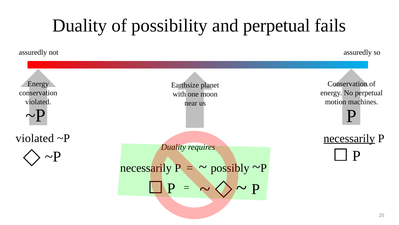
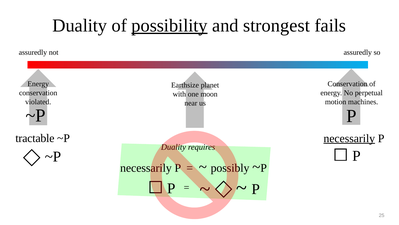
possibility underline: none -> present (170, 25)
and perpetual: perpetual -> strongest (277, 25)
violated: violated -> tractable (35, 138)
